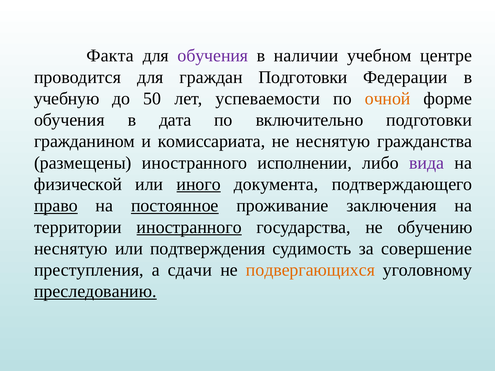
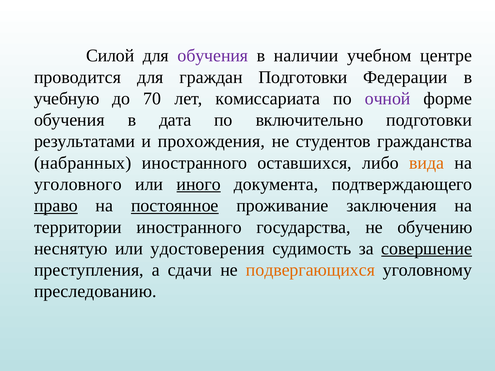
Факта: Факта -> Силой (110, 56)
50: 50 -> 70 (152, 99)
успеваемости: успеваемости -> комиссариата (268, 99)
очной colour: orange -> purple (388, 99)
гражданином: гражданином -> результатами (85, 142)
комиссариата: комиссариата -> прохождения (211, 142)
не неснятую: неснятую -> студентов (333, 142)
размещены: размещены -> набранных (83, 163)
исполнении: исполнении -> оставшихся (305, 163)
вида colour: purple -> orange (427, 163)
физической: физической -> уголовного (78, 184)
иностранного underline: present -> none (189, 227)
подтверждения: подтверждения -> удостоверения (208, 249)
совершение underline: none -> present (427, 249)
преследованию underline: present -> none (95, 292)
